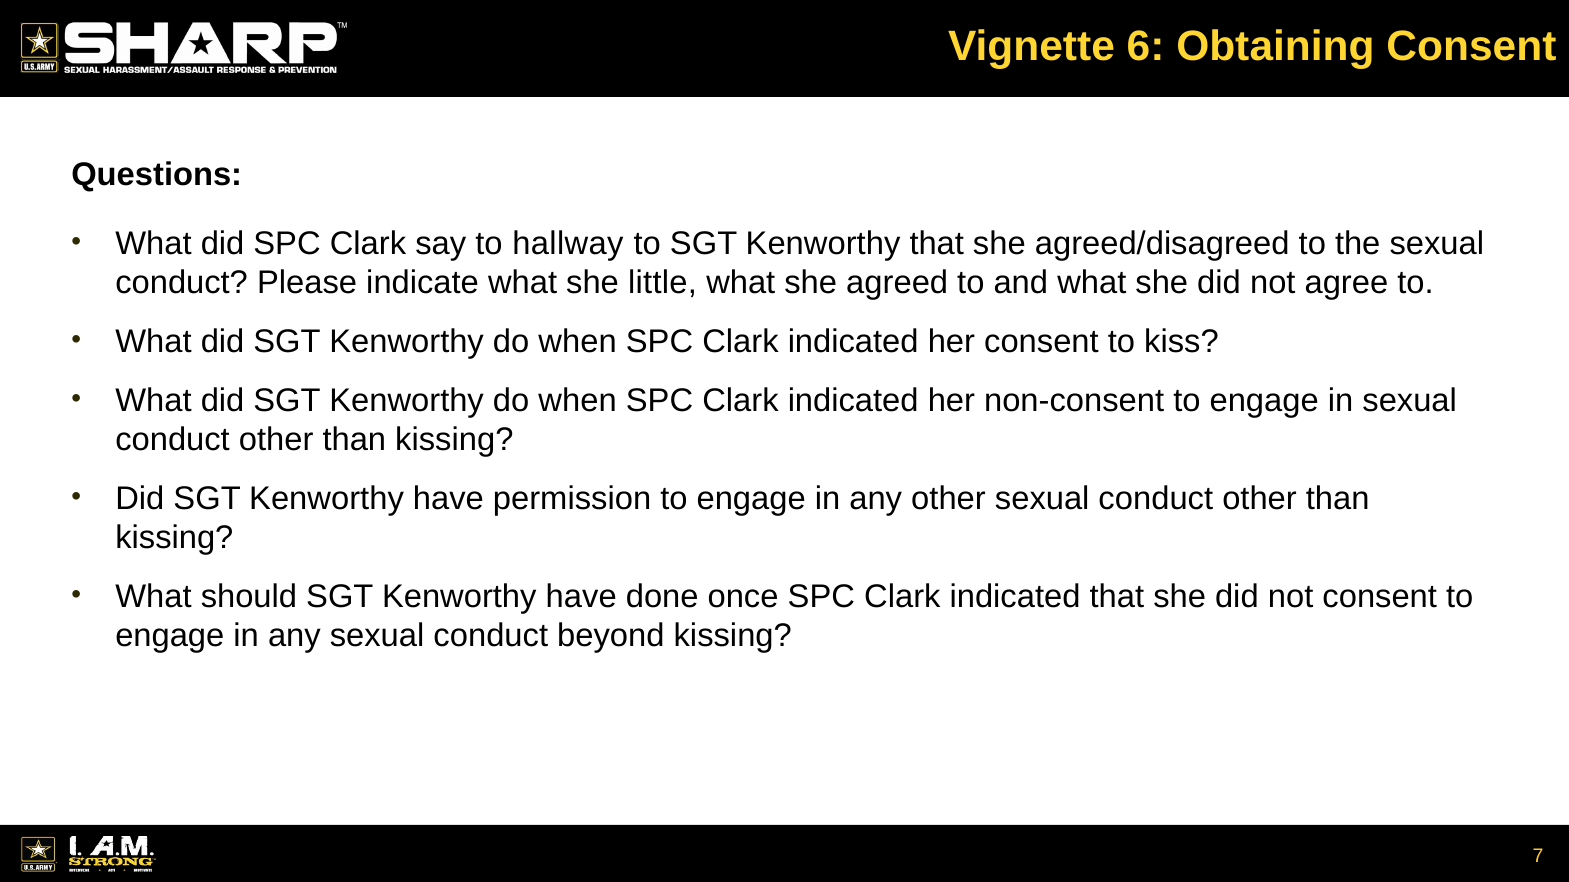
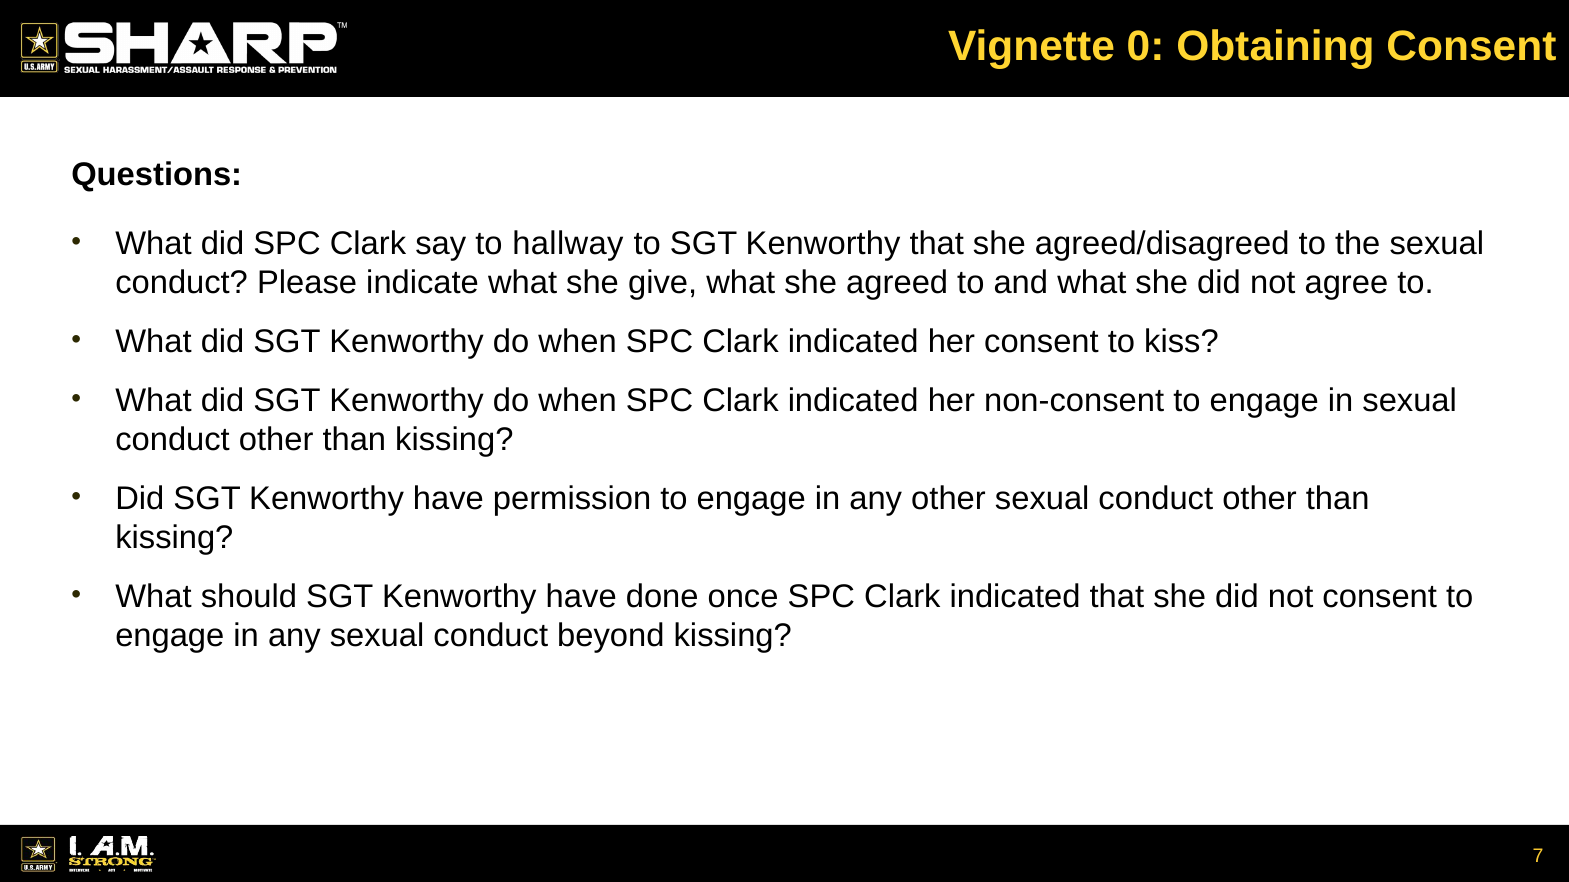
6: 6 -> 0 (1146, 46)
little: little -> give (663, 283)
